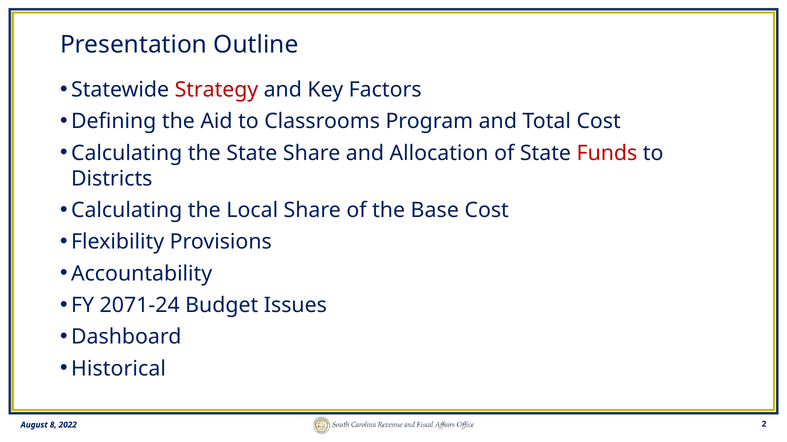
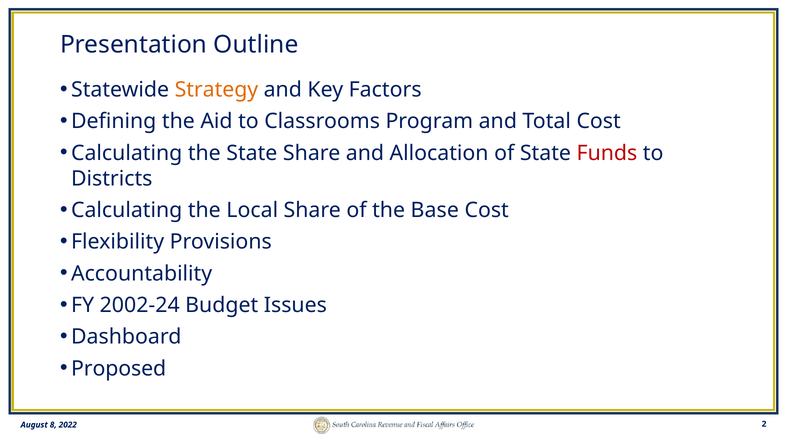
Strategy colour: red -> orange (216, 90)
2071-24: 2071-24 -> 2002-24 (140, 306)
Historical: Historical -> Proposed (119, 369)
